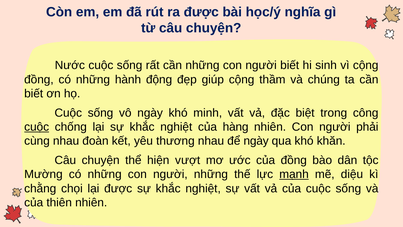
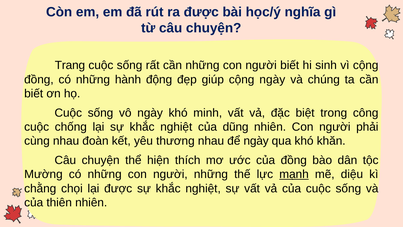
Nước: Nước -> Trang (70, 65)
cộng thầm: thầm -> ngày (272, 80)
cuộc underline: present -> none (37, 127)
hàng: hàng -> dũng (236, 127)
vượt: vượt -> thích (188, 160)
